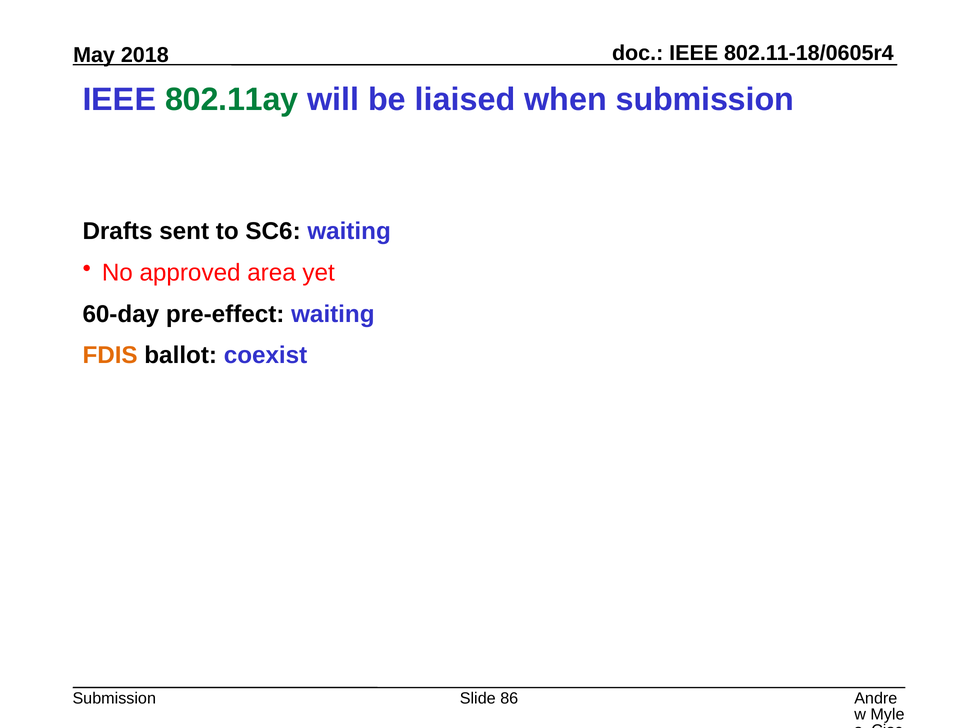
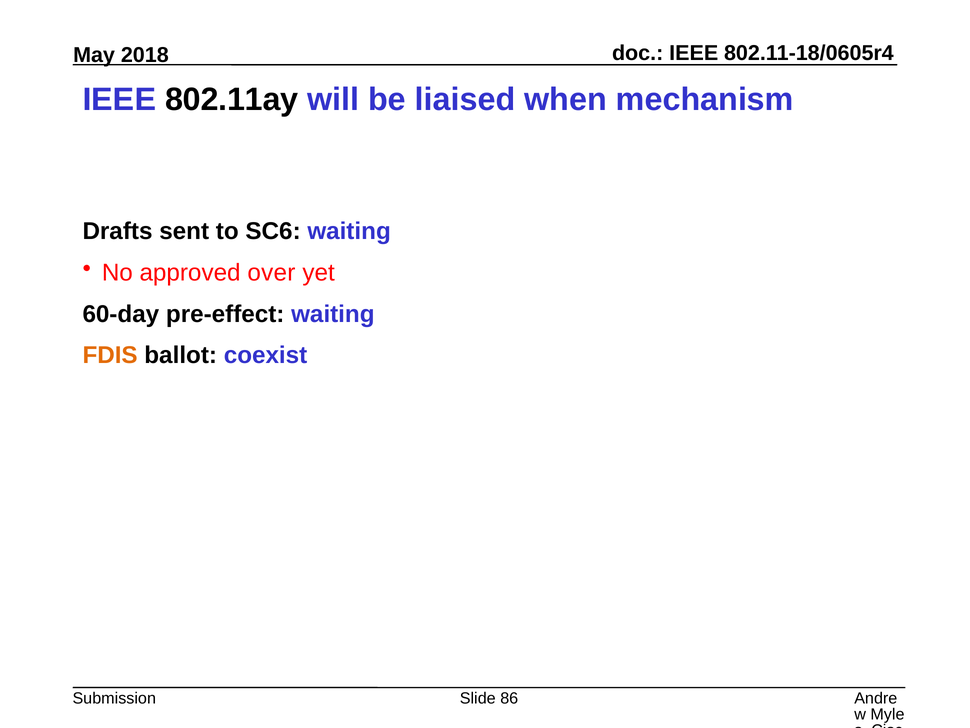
802.11ay colour: green -> black (232, 99)
when submission: submission -> mechanism (705, 99)
area: area -> over (271, 273)
